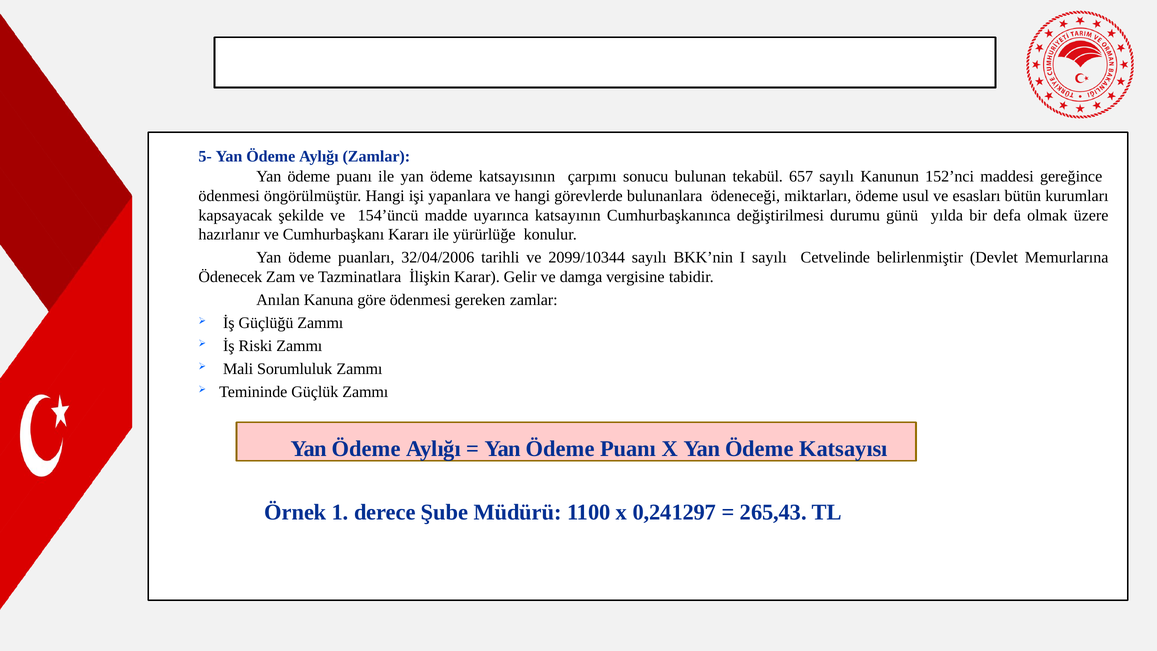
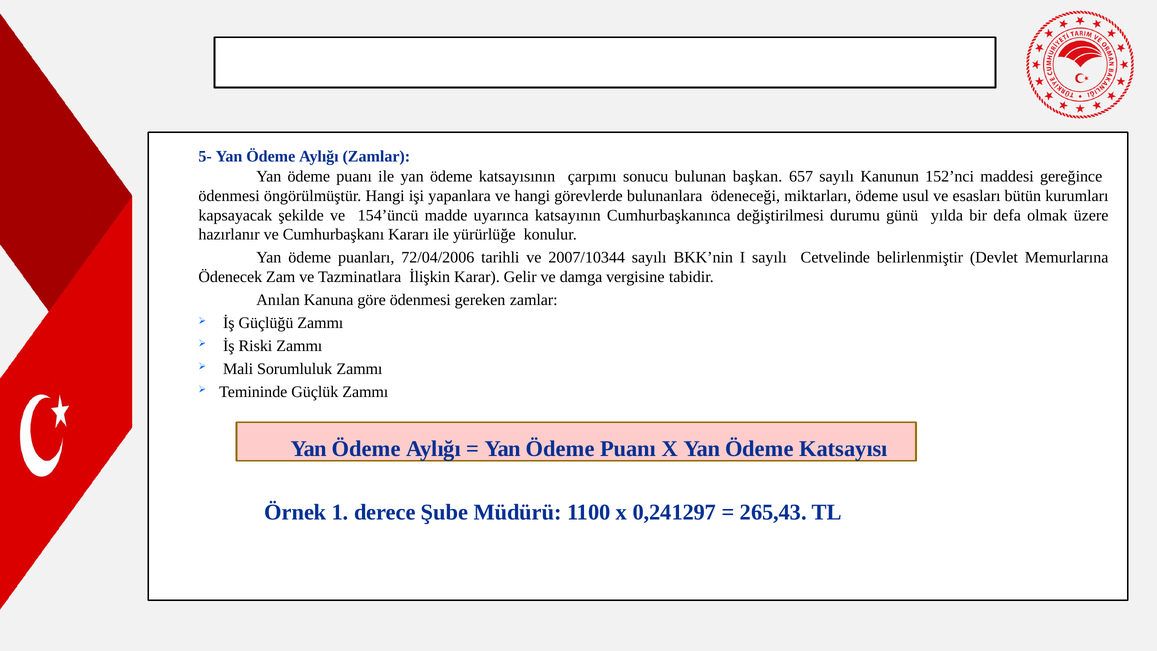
tekabül: tekabül -> başkan (758, 177)
32/04/2006: 32/04/2006 -> 72/04/2006 (438, 257)
2099/10344: 2099/10344 -> 2007/10344 (587, 257)
